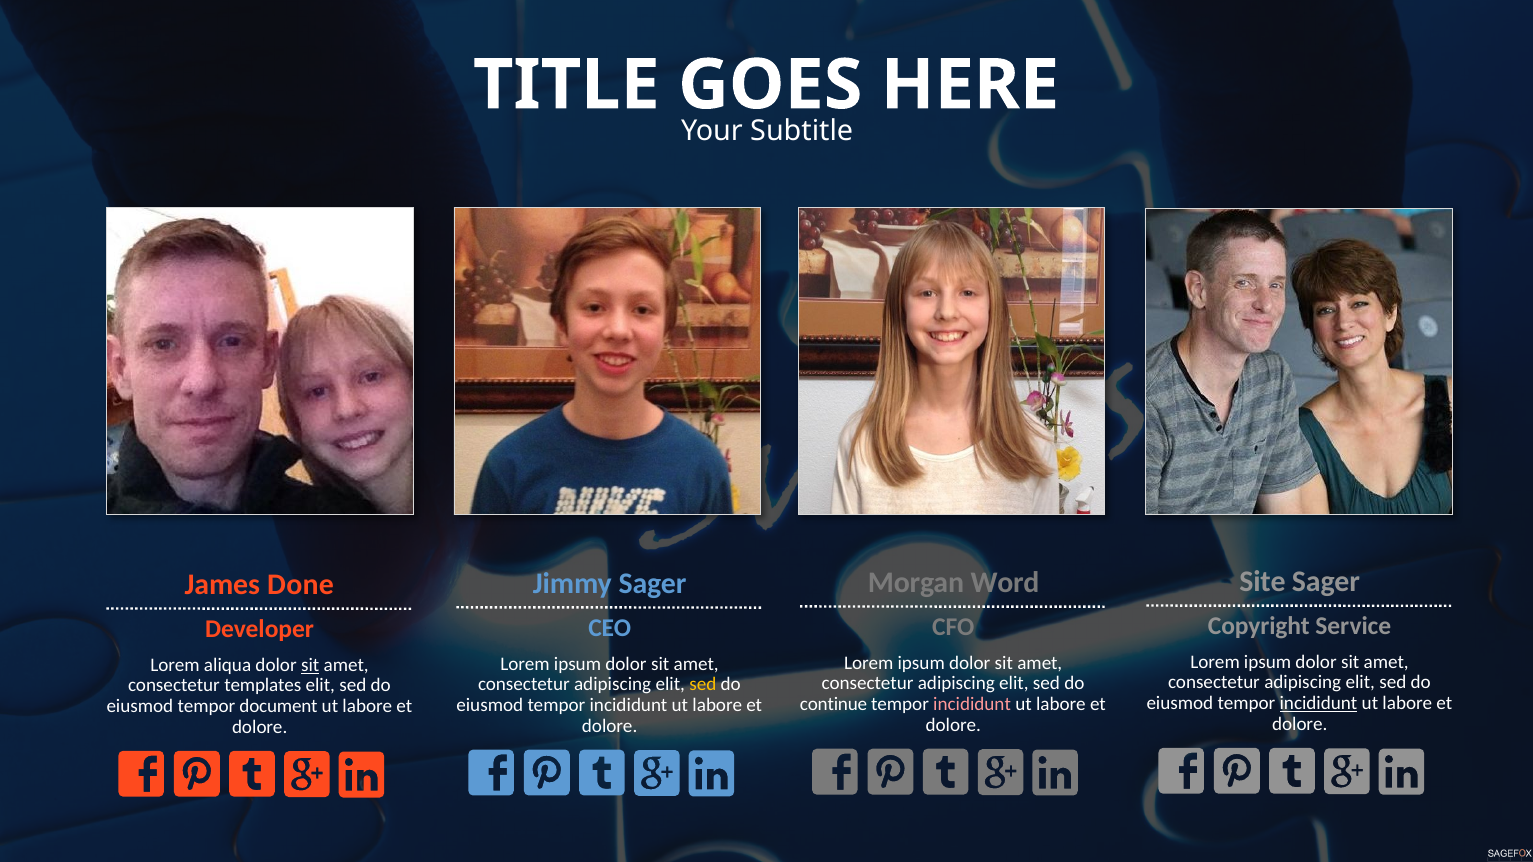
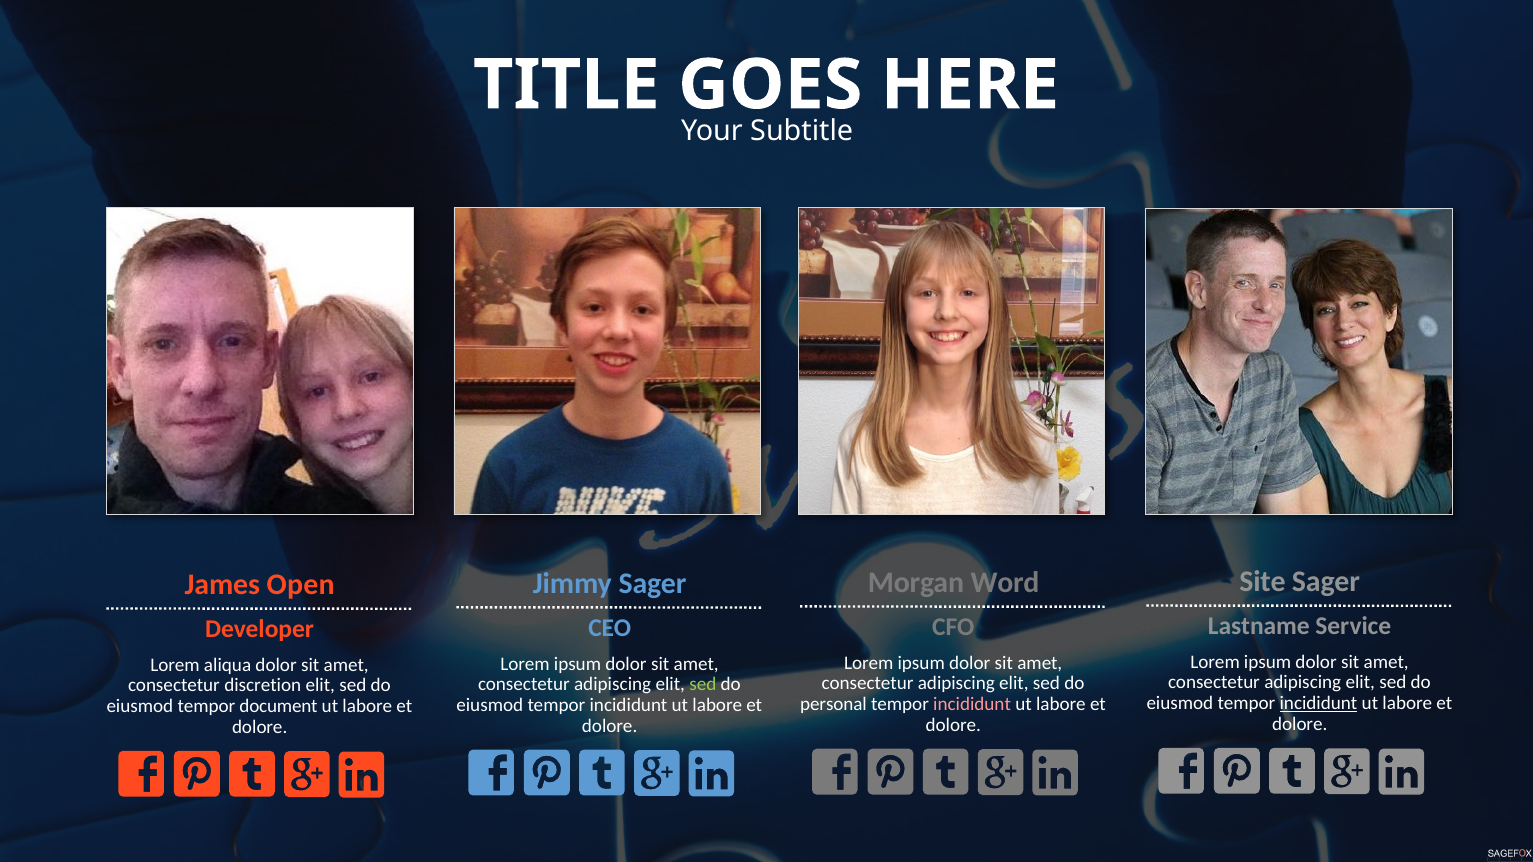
Done: Done -> Open (301, 585)
Copyright: Copyright -> Lastname (1259, 626)
sit underline: present -> none (310, 665)
sed colour: yellow -> light green (703, 685)
templates: templates -> discretion (263, 686)
continue: continue -> personal (833, 704)
